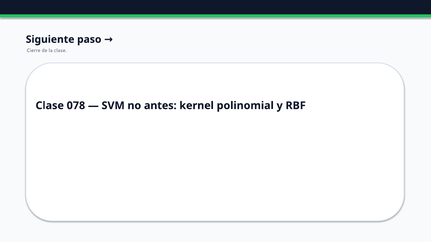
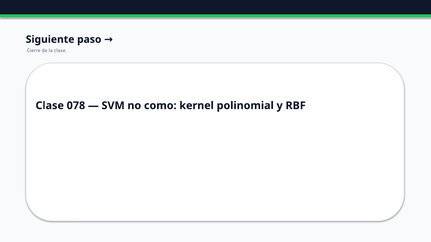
antes: antes -> como (160, 106)
